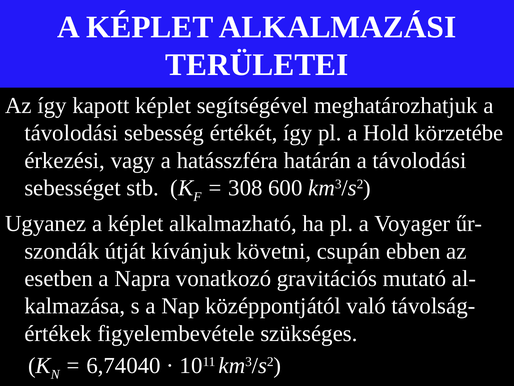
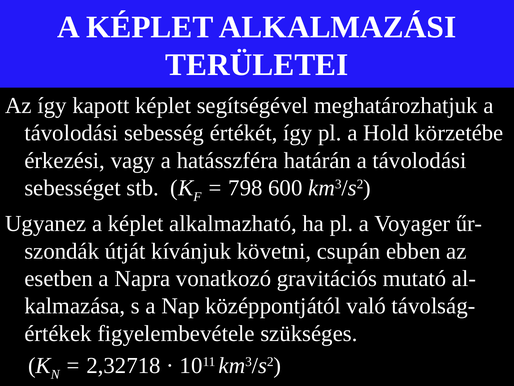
308: 308 -> 798 (245, 188)
6,74040: 6,74040 -> 2,32718 (123, 365)
